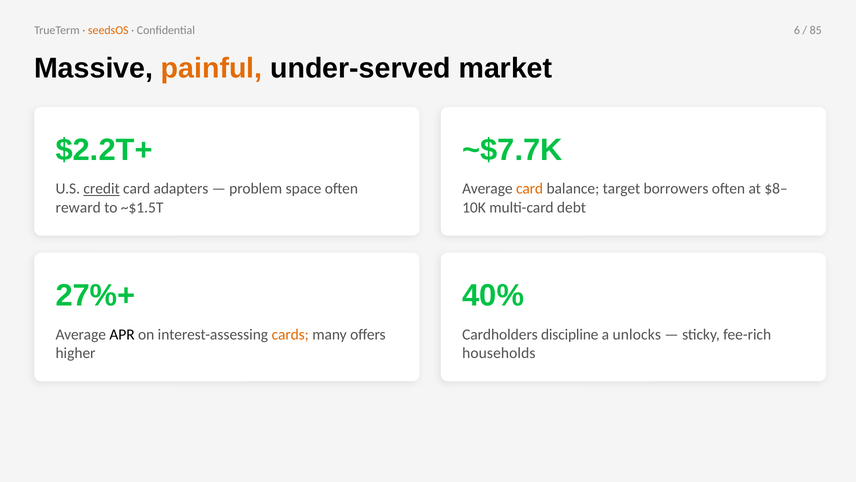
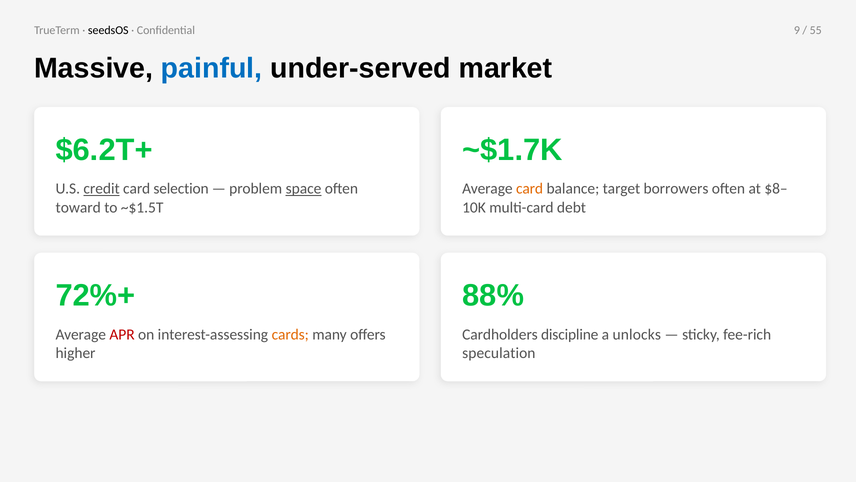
seedsOS colour: orange -> black (108, 30)
6: 6 -> 9 (797, 30)
85: 85 -> 55 (816, 30)
painful colour: orange -> blue (212, 68)
$2.2T+: $2.2T+ -> $6.2T+ (104, 150)
~$7.7K: ~$7.7K -> ~$1.7K (512, 150)
adapters: adapters -> selection (181, 189)
space underline: none -> present (304, 189)
reward: reward -> toward (78, 207)
27%+: 27%+ -> 72%+ (96, 295)
40%: 40% -> 88% (493, 295)
APR colour: black -> red (122, 334)
households: households -> speculation (499, 353)
